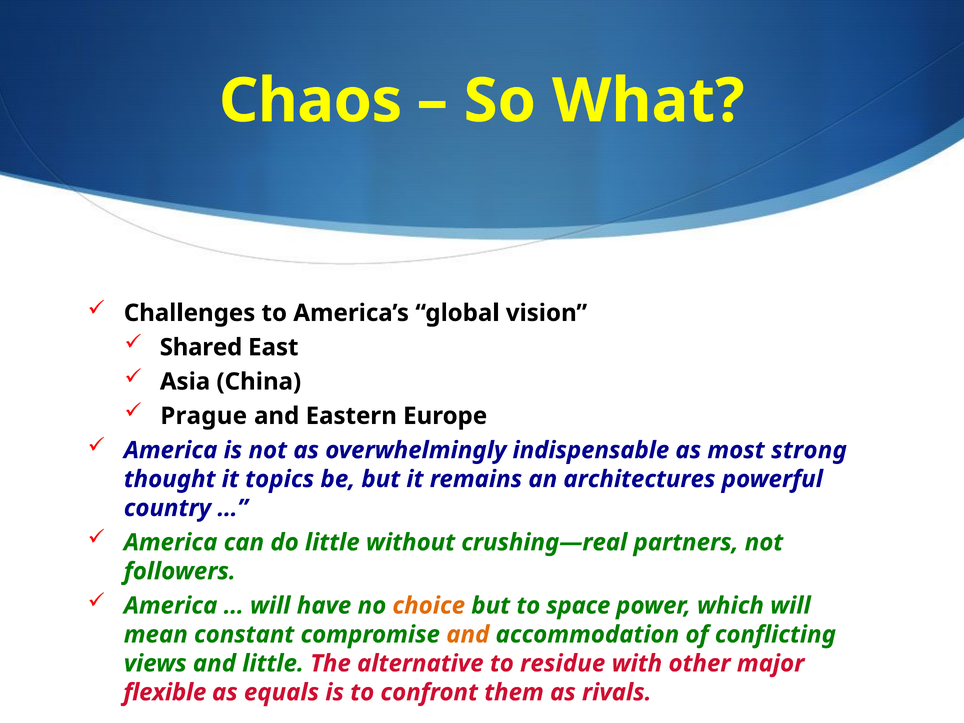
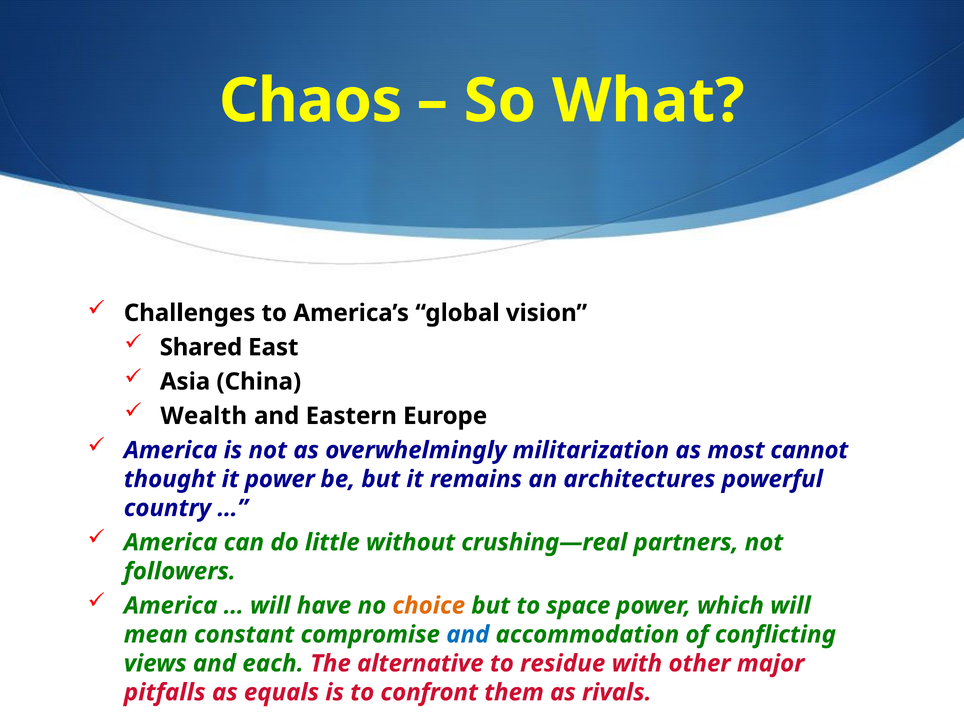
Prague: Prague -> Wealth (204, 416)
indispensable: indispensable -> militarization (591, 450)
strong: strong -> cannot (809, 450)
it topics: topics -> power (280, 479)
and colour: orange -> blue (468, 635)
and little: little -> each (273, 663)
flexible: flexible -> pitfalls (165, 692)
